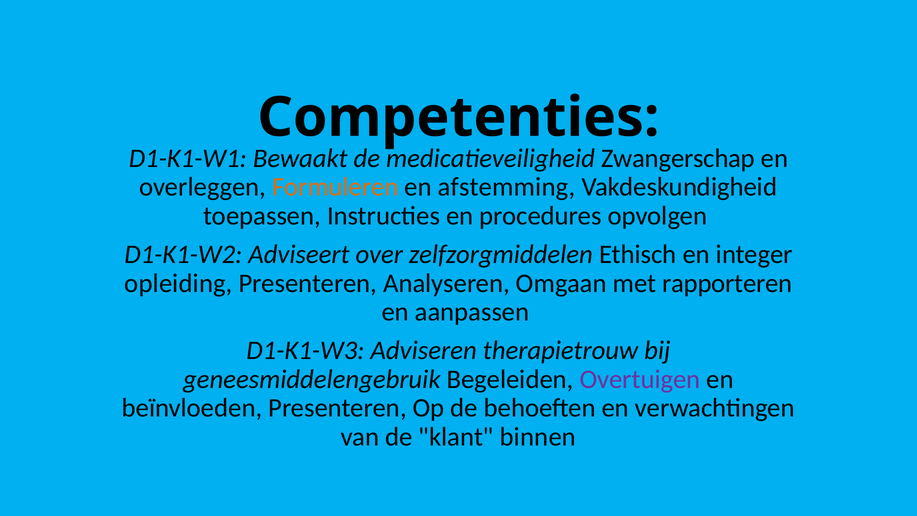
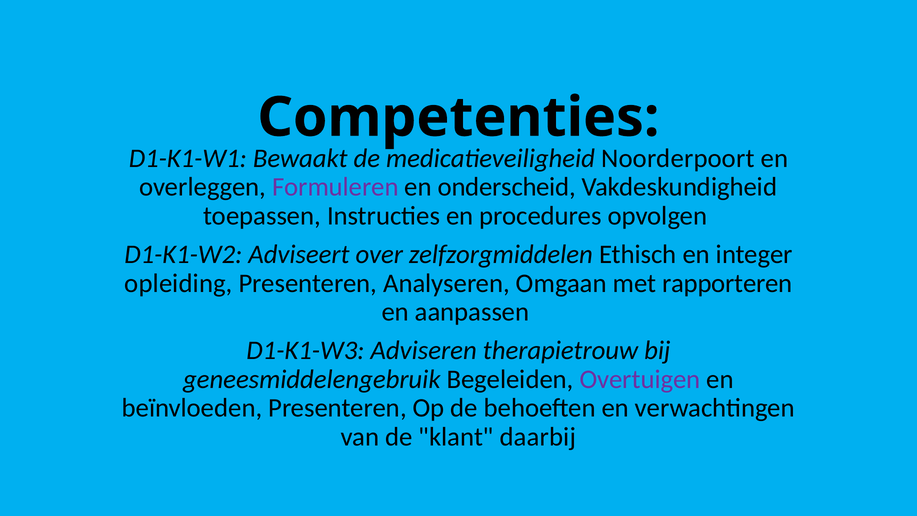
Zwangerschap: Zwangerschap -> Noorderpoort (678, 158)
Formuleren colour: orange -> purple (335, 187)
afstemming: afstemming -> onderscheid (507, 187)
binnen: binnen -> daarbij (538, 437)
